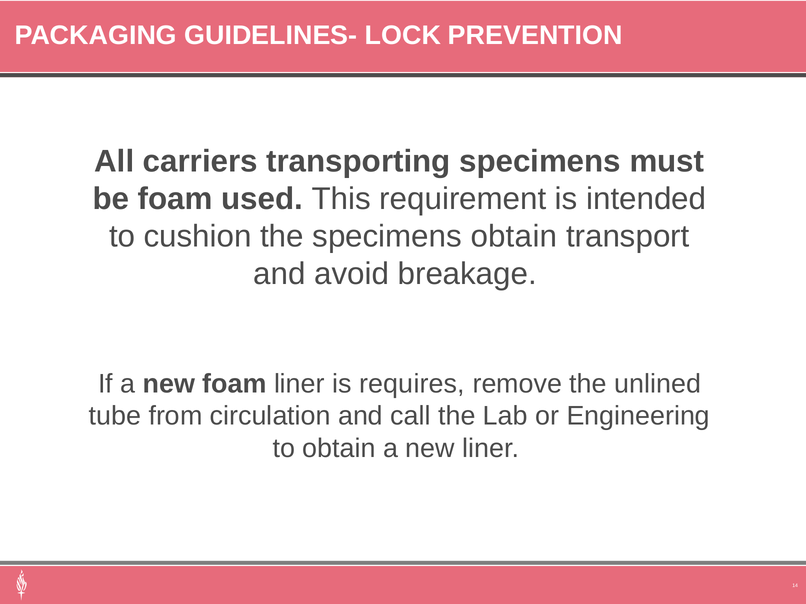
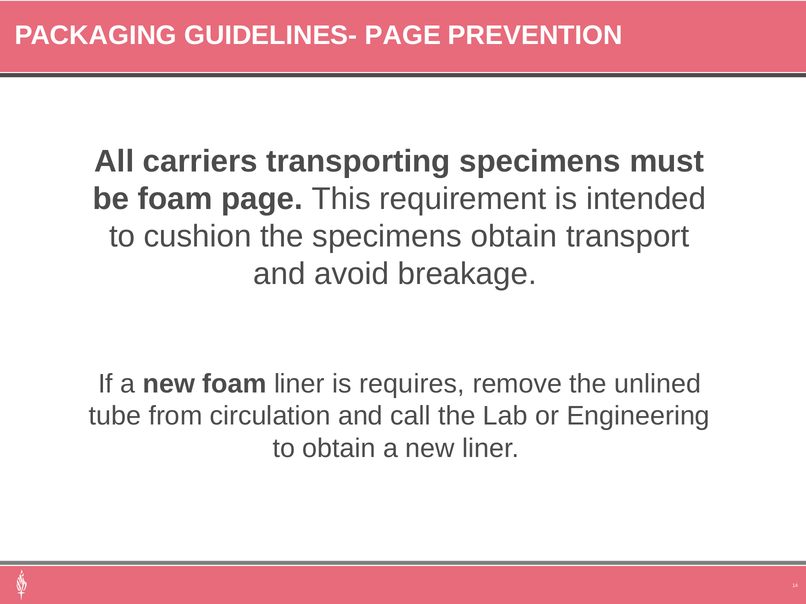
GUIDELINES- LOCK: LOCK -> PAGE (403, 36)
foam used: used -> page (262, 199)
